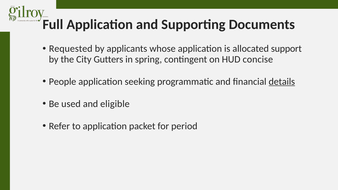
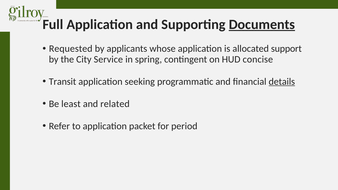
Documents underline: none -> present (262, 24)
Gutters: Gutters -> Service (108, 59)
People: People -> Transit (63, 82)
used: used -> least (71, 104)
eligible: eligible -> related (115, 104)
